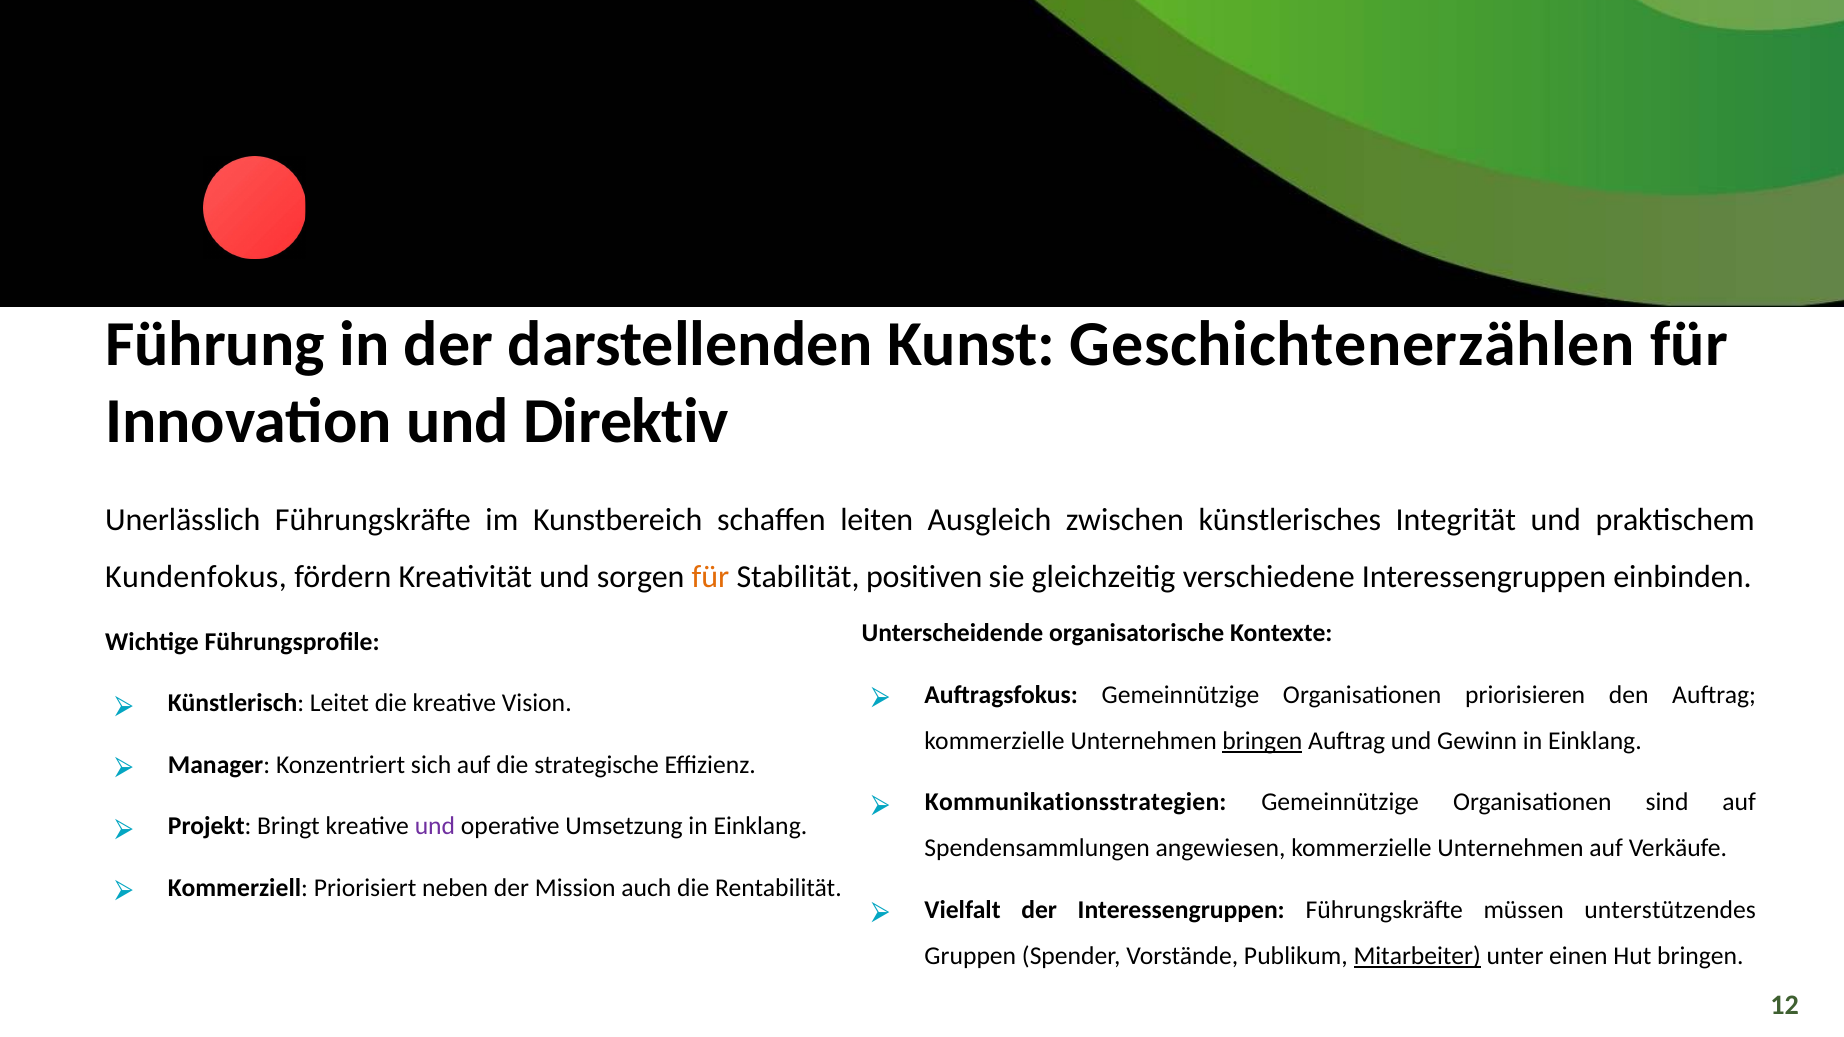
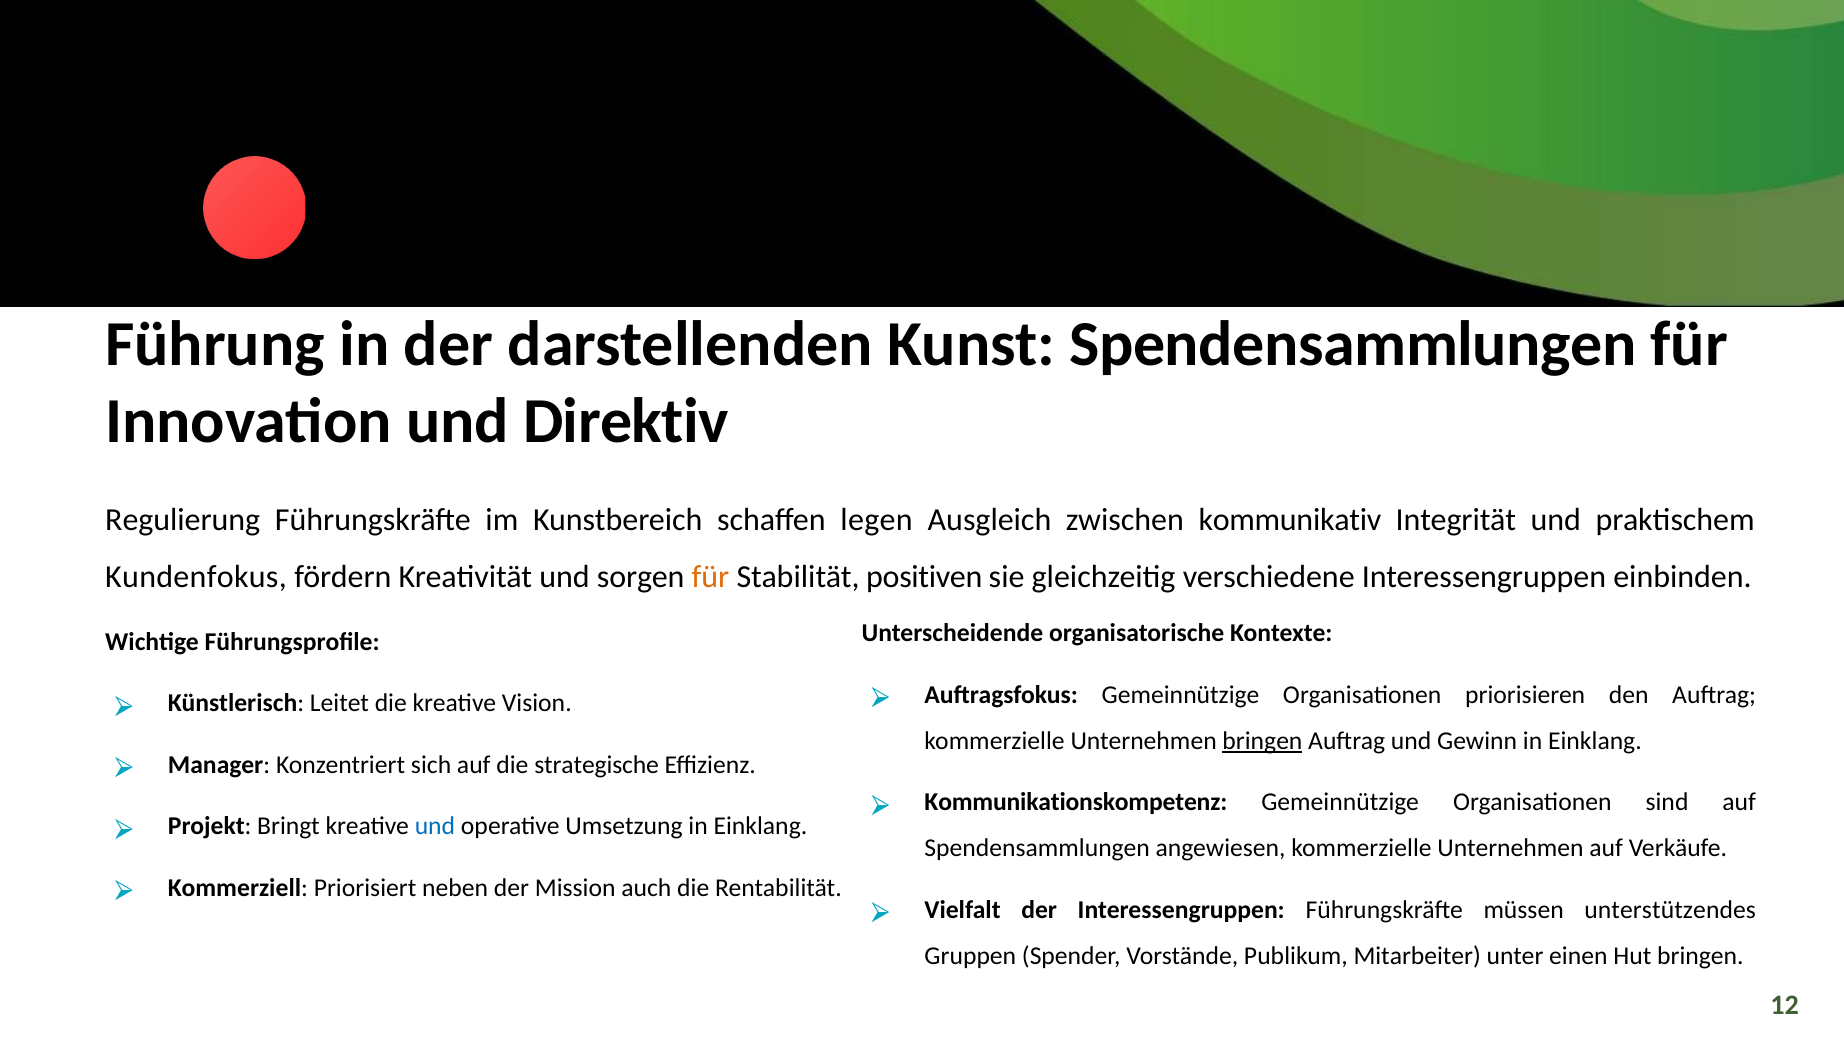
Kunst Geschichtenerzählen: Geschichtenerzählen -> Spendensammlungen (1353, 344)
Unerlässlich: Unerlässlich -> Regulierung (183, 520)
leiten: leiten -> legen (877, 520)
künstlerisches: künstlerisches -> kommunikativ (1290, 520)
Kommunikationsstrategien: Kommunikationsstrategien -> Kommunikationskompetenz (1076, 802)
und colour: purple -> blue (435, 826)
Mitarbeiter underline: present -> none (1417, 956)
